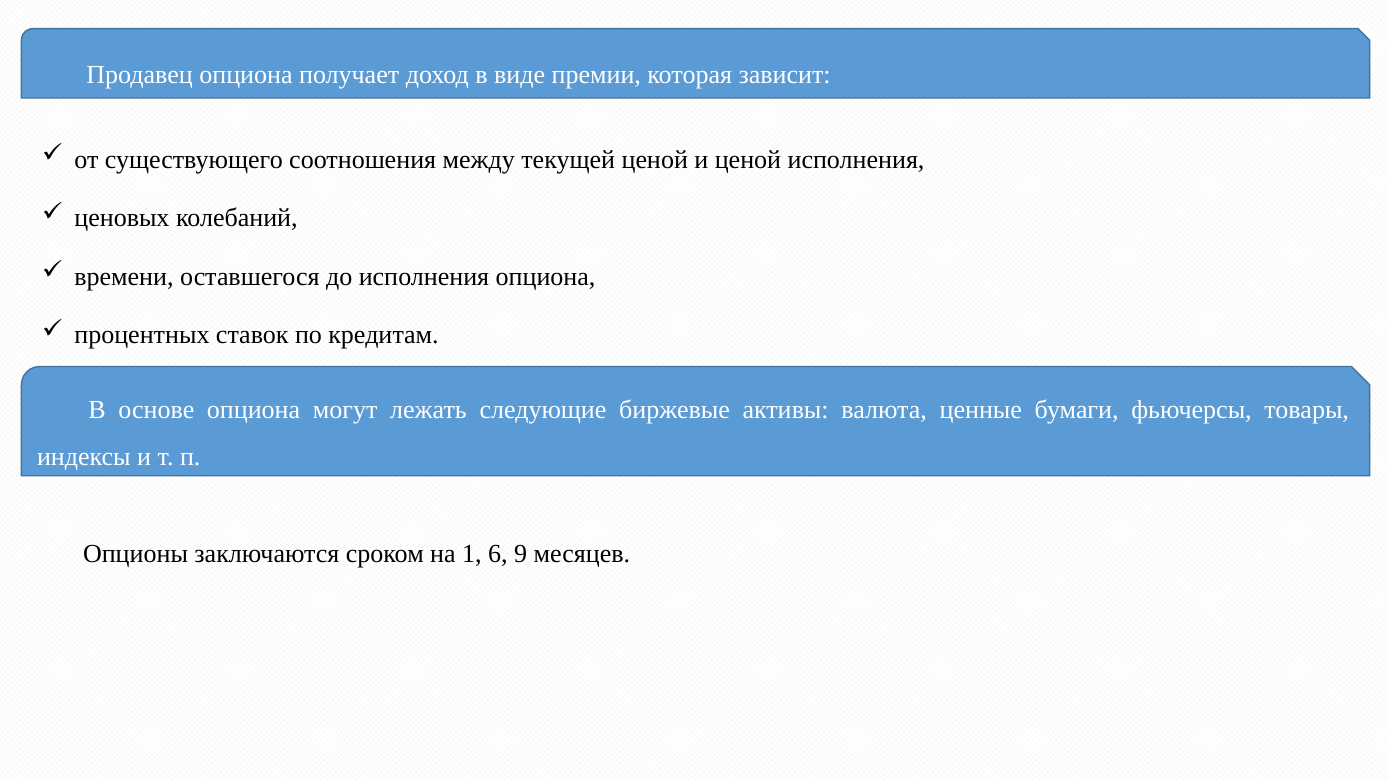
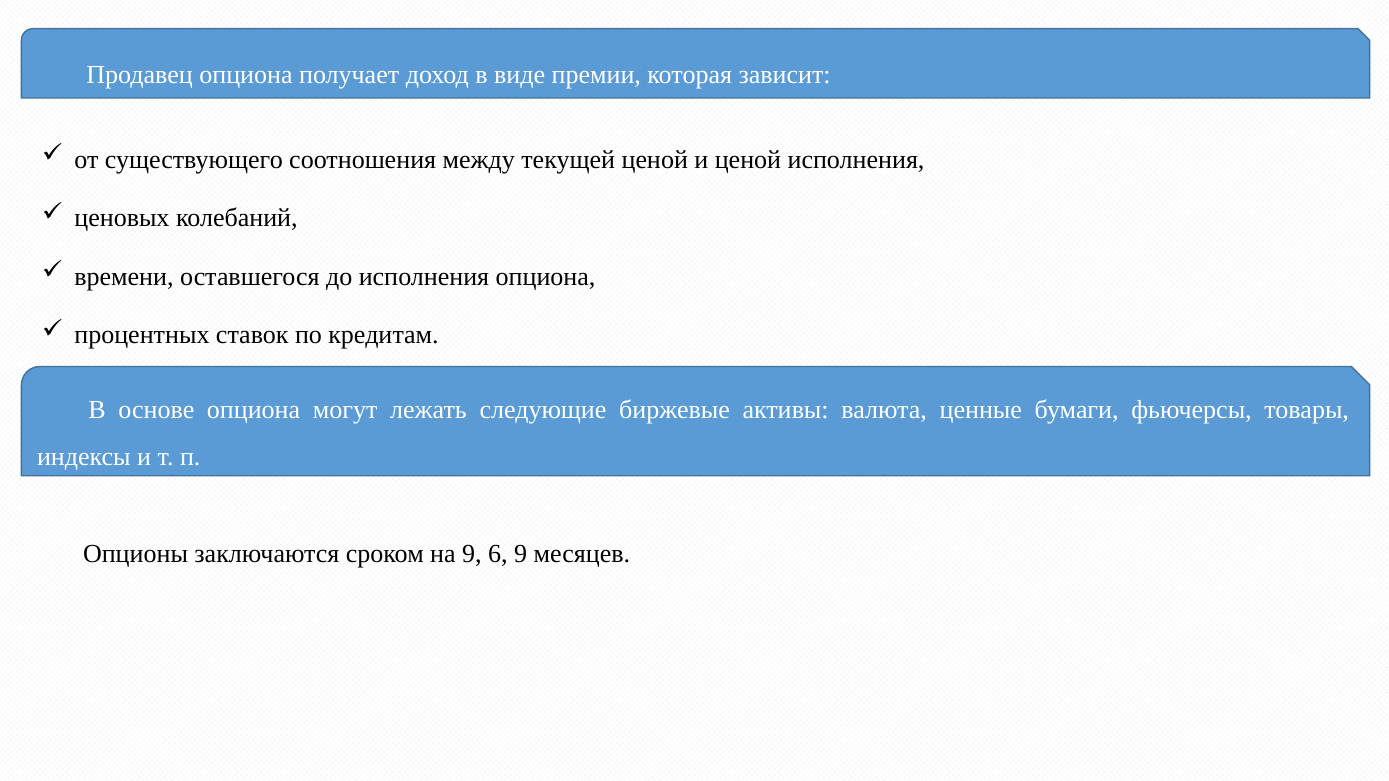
на 1: 1 -> 9 (472, 554)
